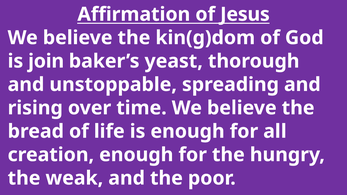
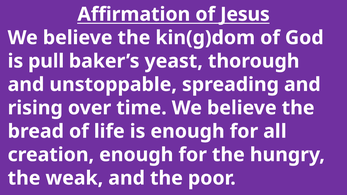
join: join -> pull (46, 61)
